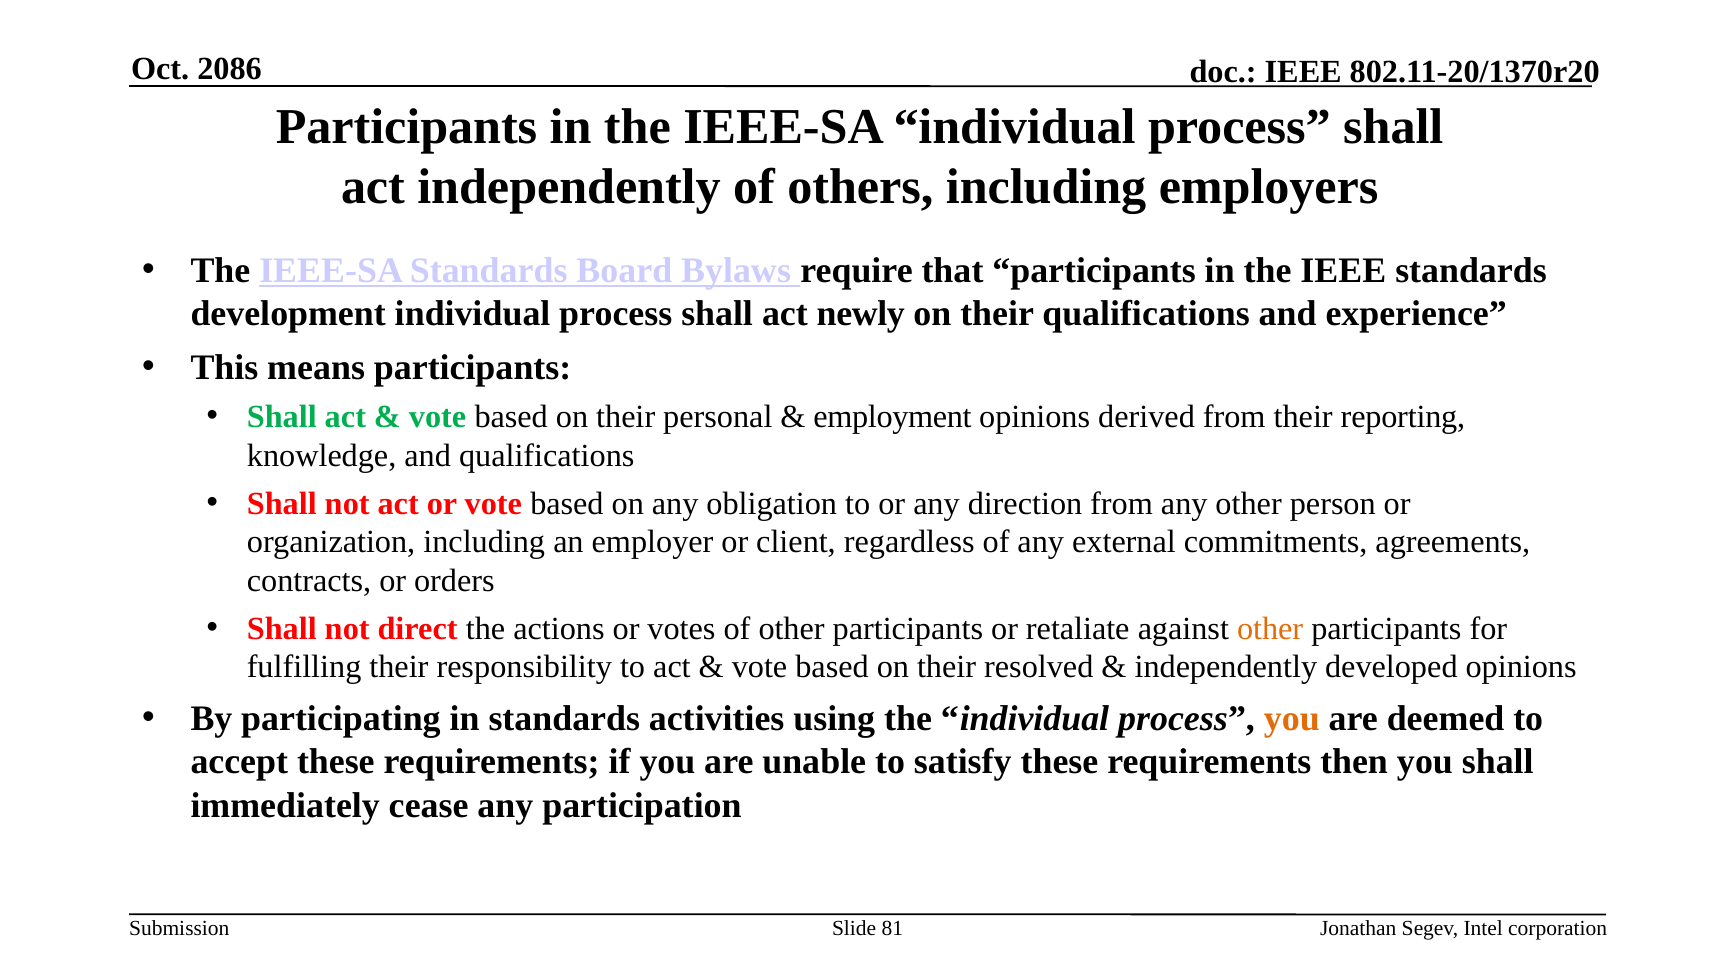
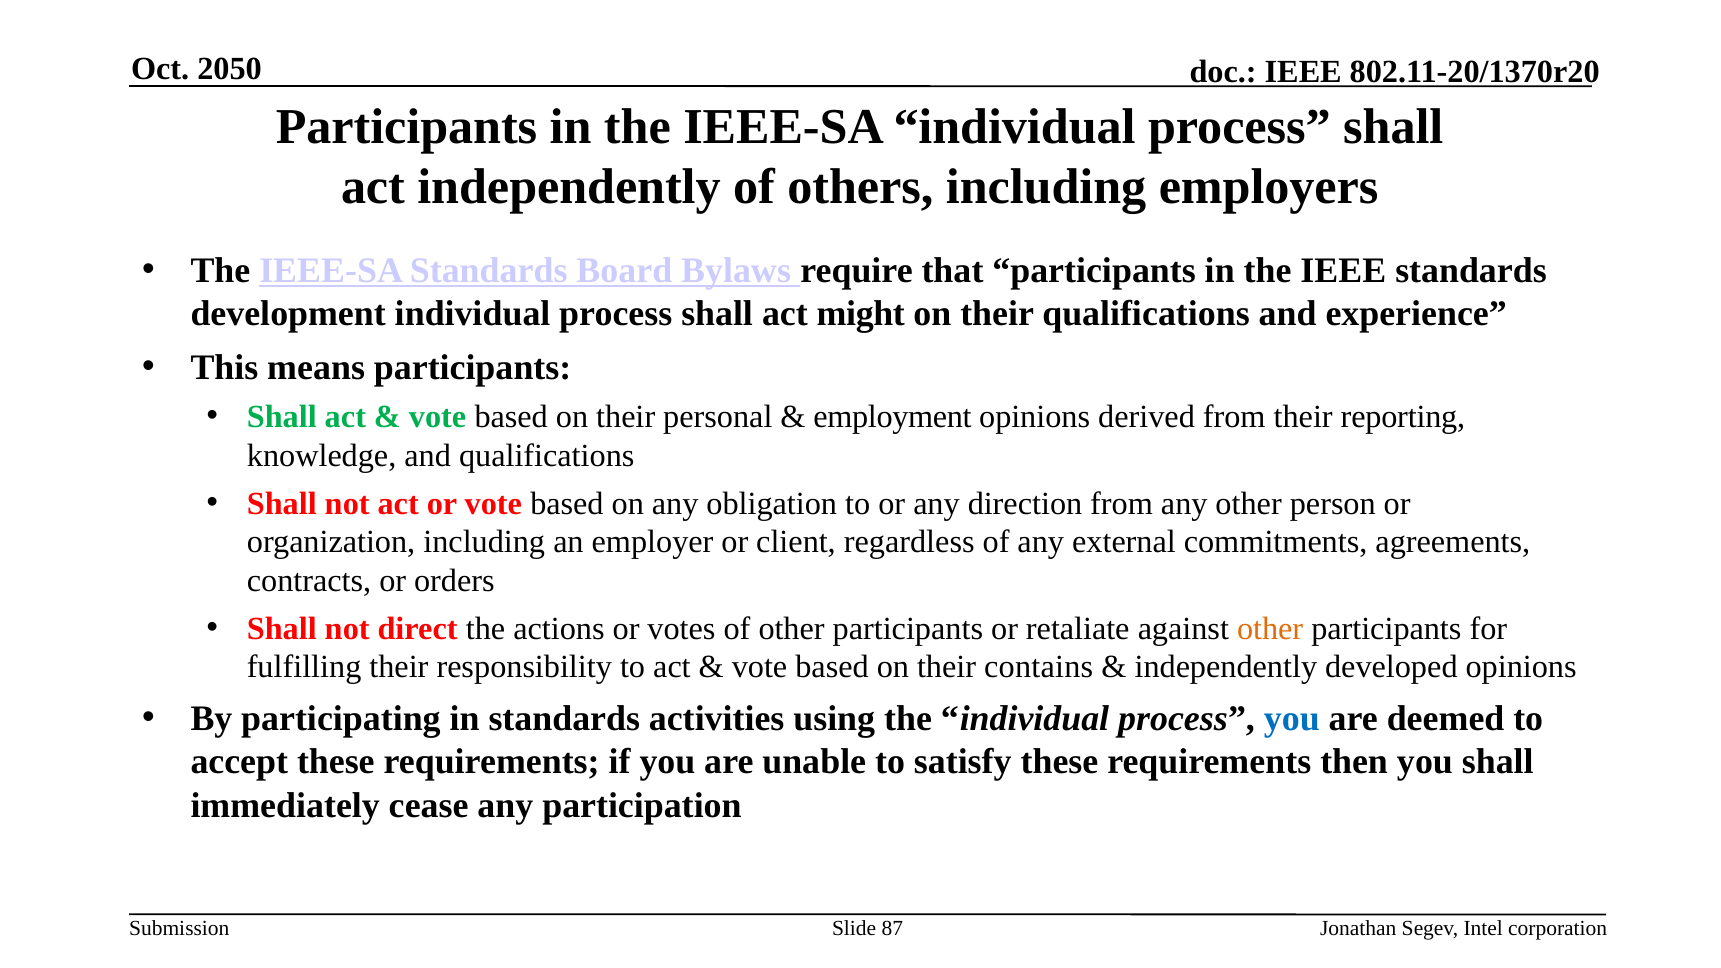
2086: 2086 -> 2050 (230, 68)
newly: newly -> might (861, 314)
resolved: resolved -> contains (1039, 667)
you colour: orange -> blue (1292, 719)
81: 81 -> 87 (892, 928)
